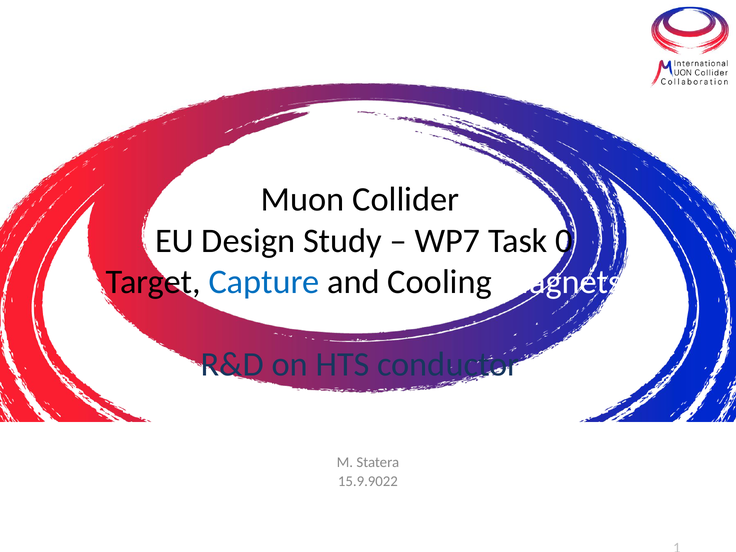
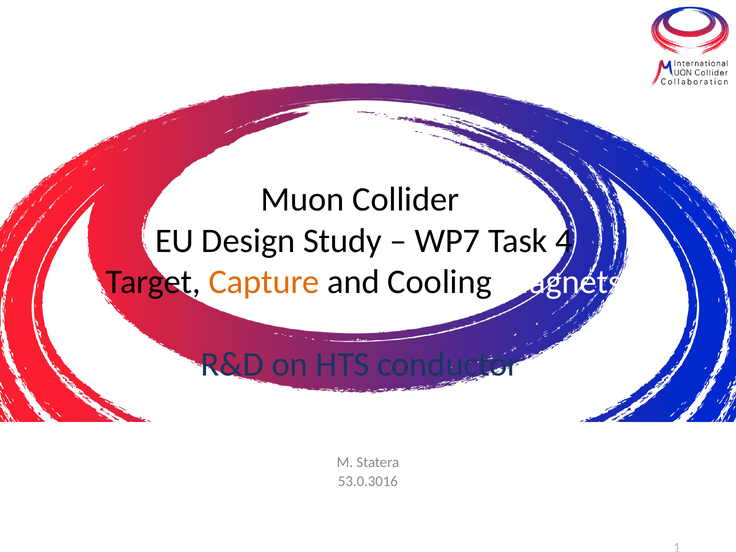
0: 0 -> 4 (564, 241)
Capture colour: blue -> orange (264, 282)
15.9.9022: 15.9.9022 -> 53.0.3016 (368, 482)
